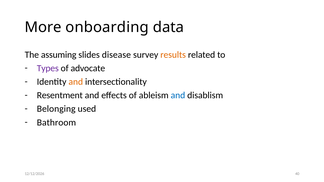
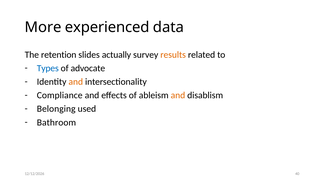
onboarding: onboarding -> experienced (107, 27)
assuming: assuming -> retention (59, 55)
disease: disease -> actually (116, 55)
Types colour: purple -> blue (48, 68)
Resentment: Resentment -> Compliance (60, 95)
and colour: blue -> orange (178, 95)
